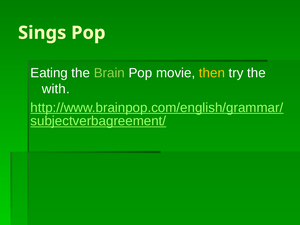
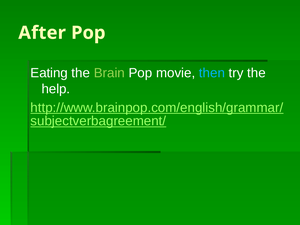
Sings: Sings -> After (42, 33)
then colour: yellow -> light blue (212, 73)
with: with -> help (56, 89)
